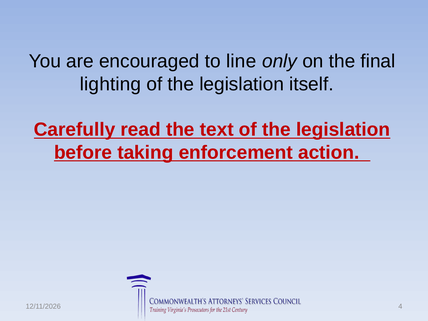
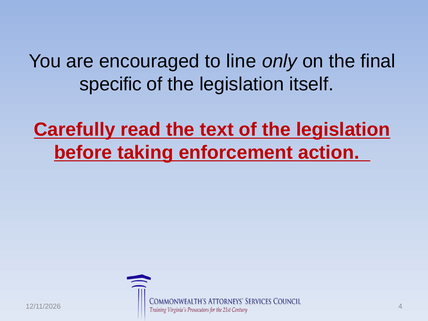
lighting: lighting -> specific (111, 84)
